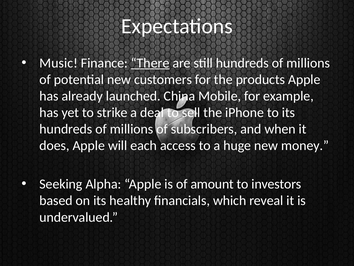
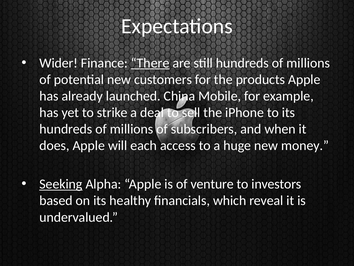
Music: Music -> Wider (59, 63)
Seeking underline: none -> present (61, 184)
amount: amount -> venture (212, 184)
